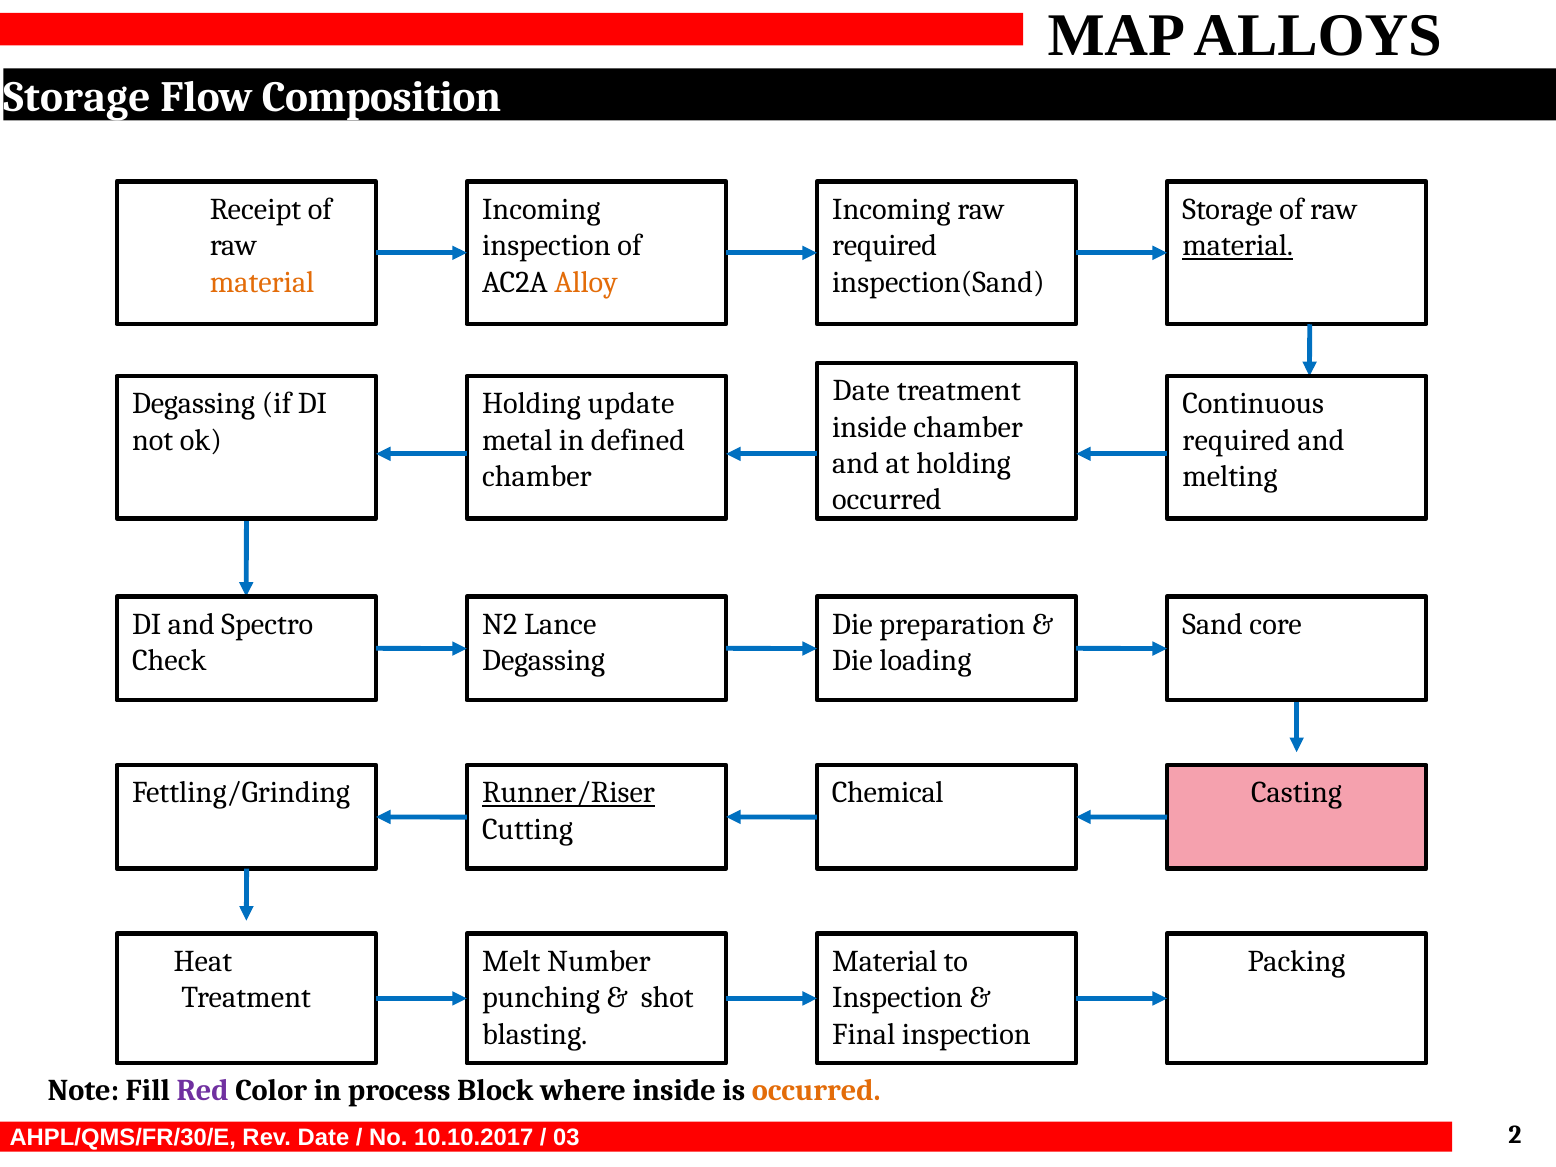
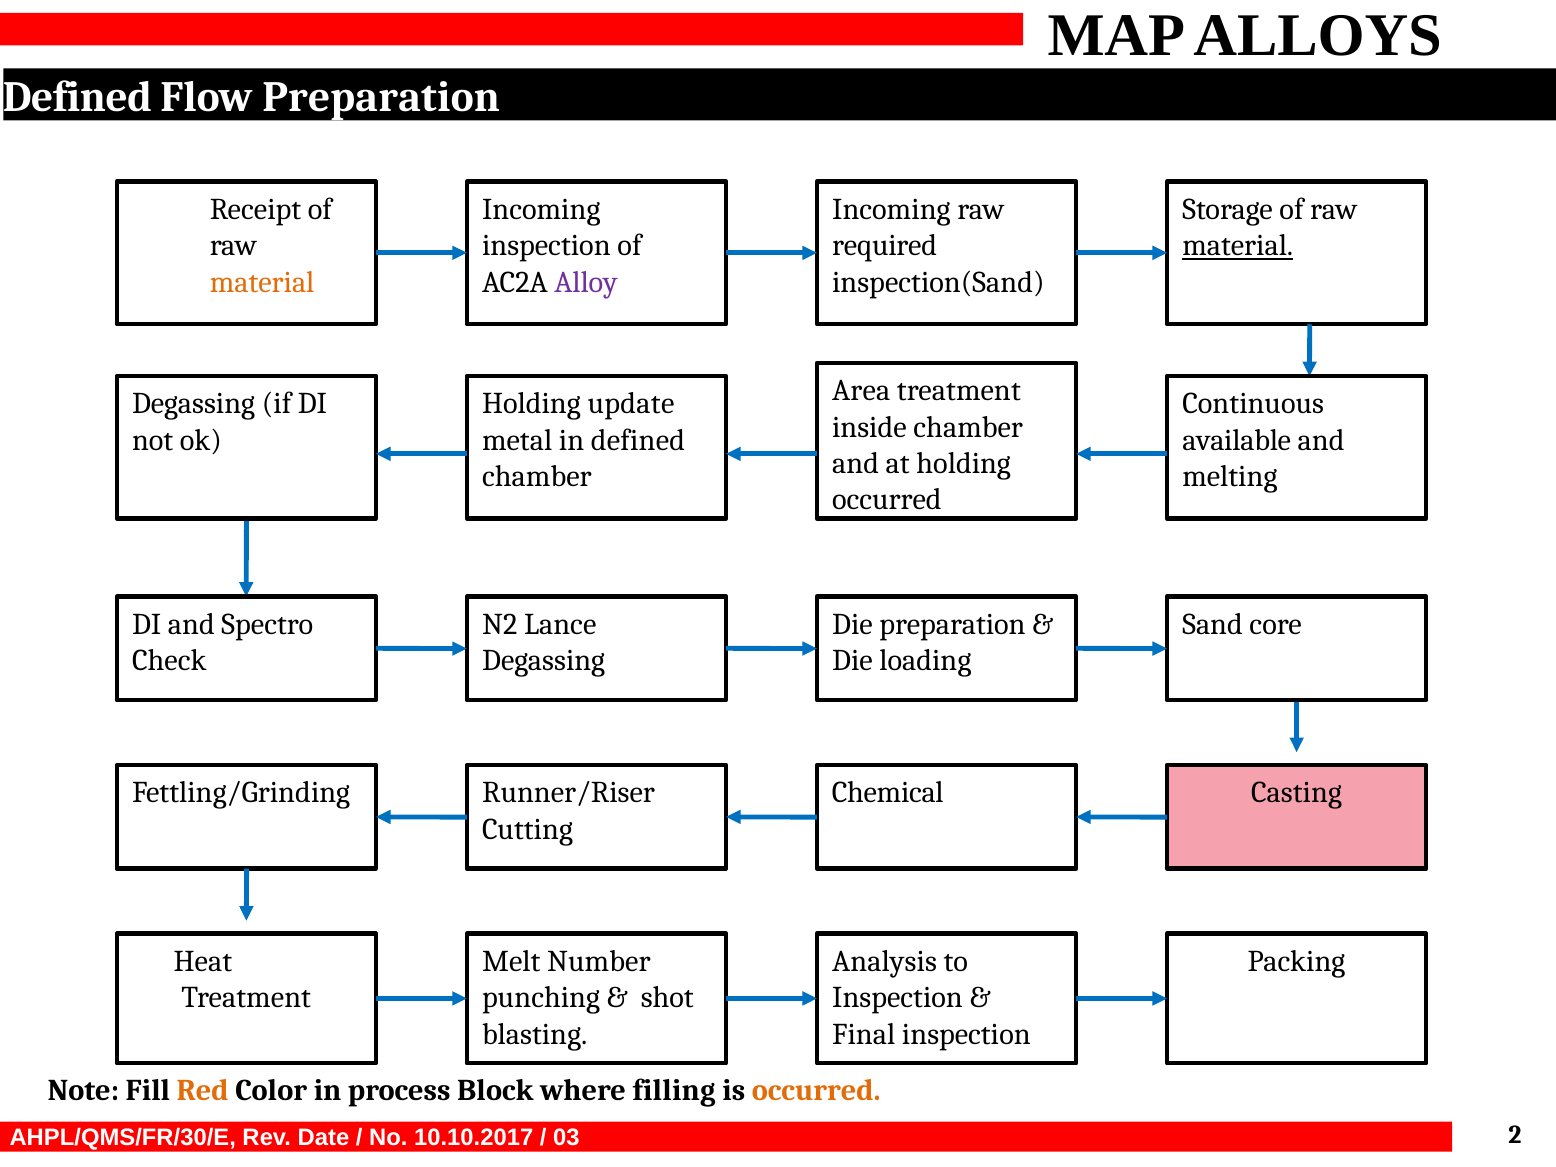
Storage: Storage -> Defined (77, 97)
Flow Composition: Composition -> Preparation (381, 97)
Alloy colour: orange -> purple (586, 282)
Date: Date -> Area (861, 391)
required: required -> available (1237, 440)
Runner/Riser underline: present -> none (568, 793)
Material: Material -> Analysis (885, 962)
Red colour: purple -> orange (203, 1091)
where inside: inside -> filling (674, 1091)
